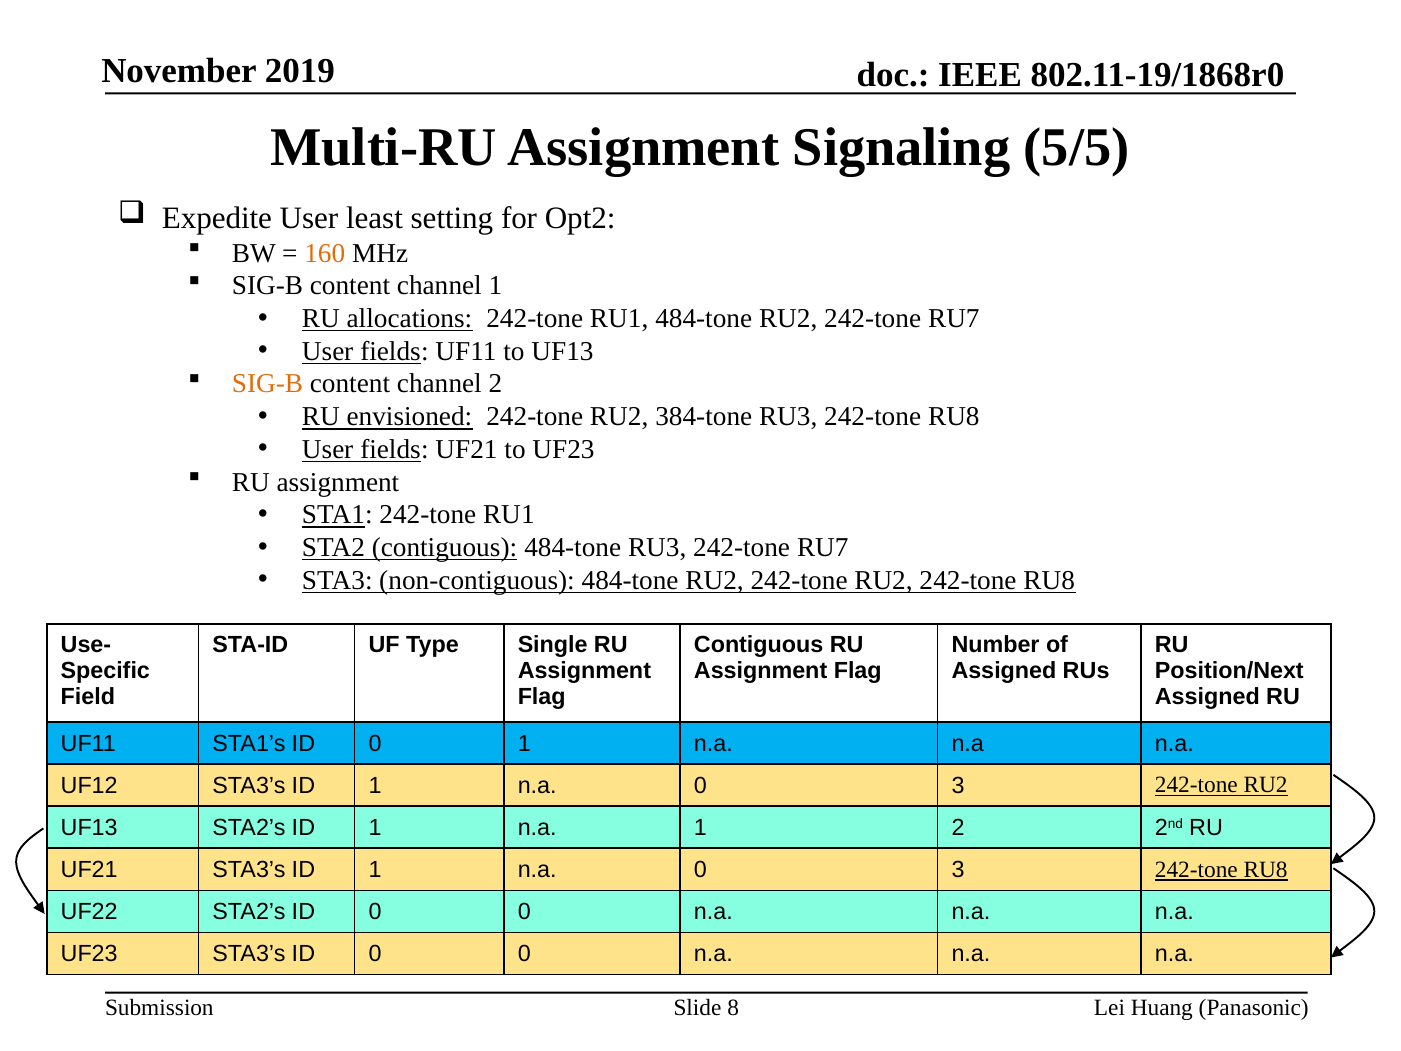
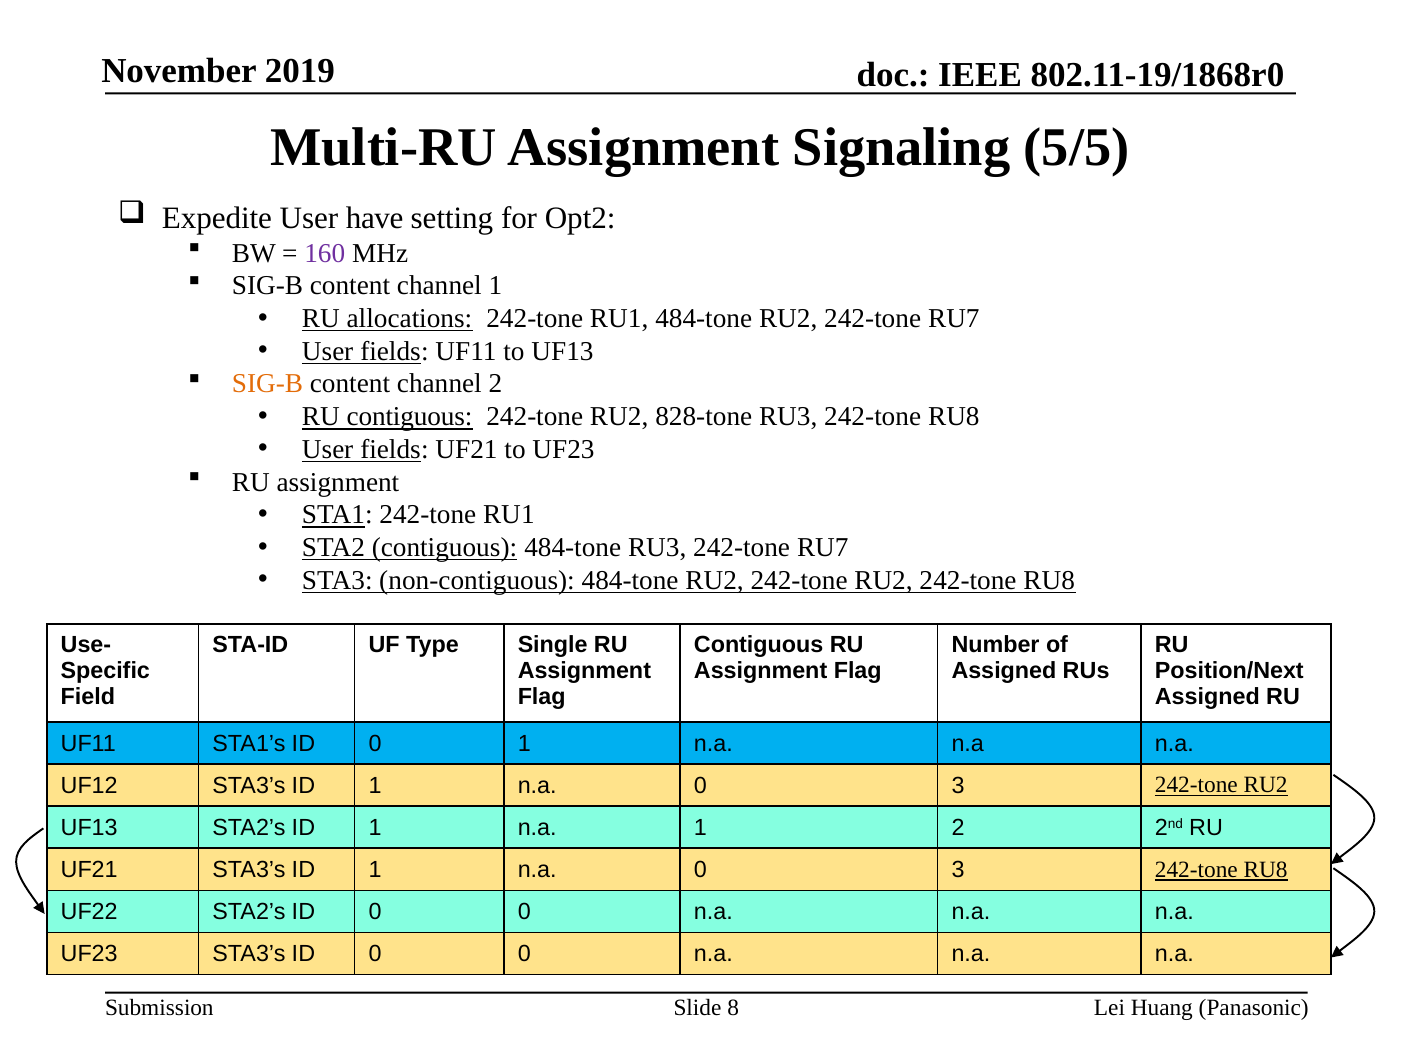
least: least -> have (375, 218)
160 colour: orange -> purple (325, 253)
RU envisioned: envisioned -> contiguous (409, 417)
384-tone: 384-tone -> 828-tone (704, 417)
